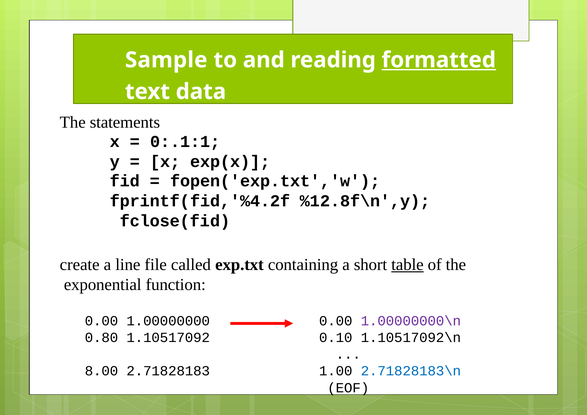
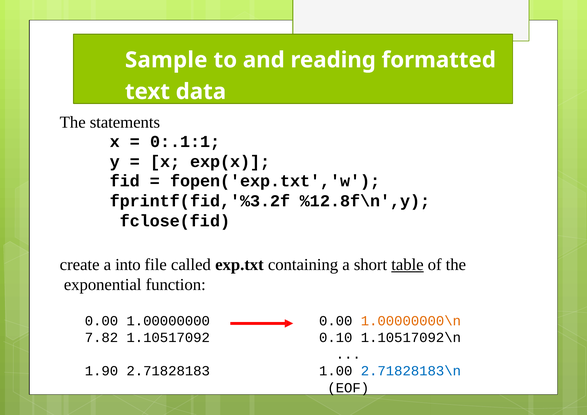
formatted underline: present -> none (439, 60)
fprintf(fid,'%4.2f: fprintf(fid,'%4.2f -> fprintf(fid,'%3.2f (200, 201)
line: line -> into (128, 264)
1.00000000\n colour: purple -> orange (411, 321)
0.80: 0.80 -> 7.82 (101, 337)
8.00: 8.00 -> 1.90 (101, 371)
